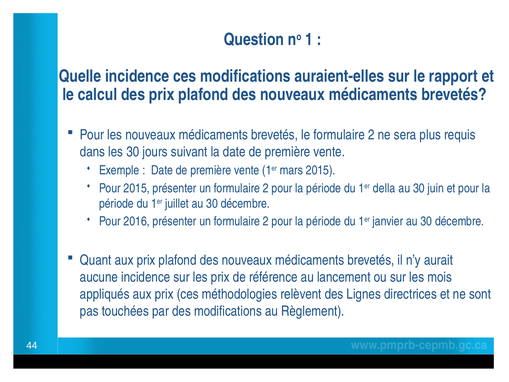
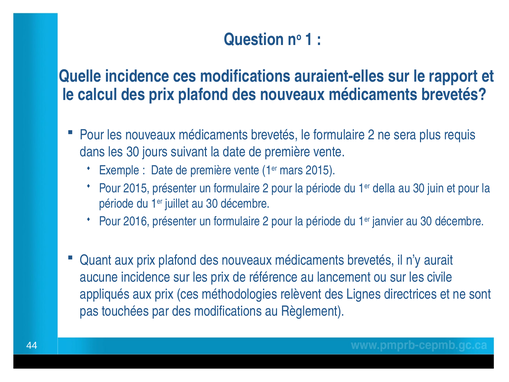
mois: mois -> civile (440, 277)
